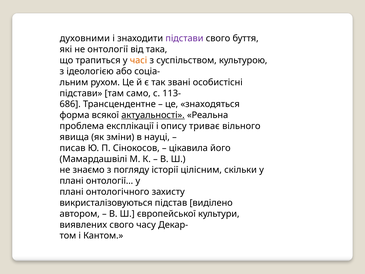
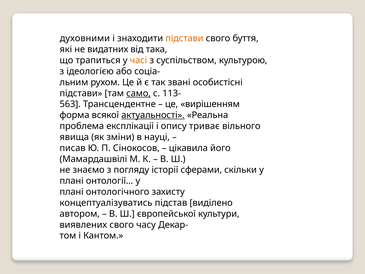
підстави colour: purple -> orange (184, 38)
онтології: онтології -> видатних (108, 49)
само underline: none -> present (139, 93)
686: 686 -> 563 (70, 104)
знаходяться: знаходяться -> вирішенням (210, 104)
цілісним: цілісним -> сферами (201, 170)
викристалізовуються: викристалізовуються -> концептуалізуватись (106, 203)
